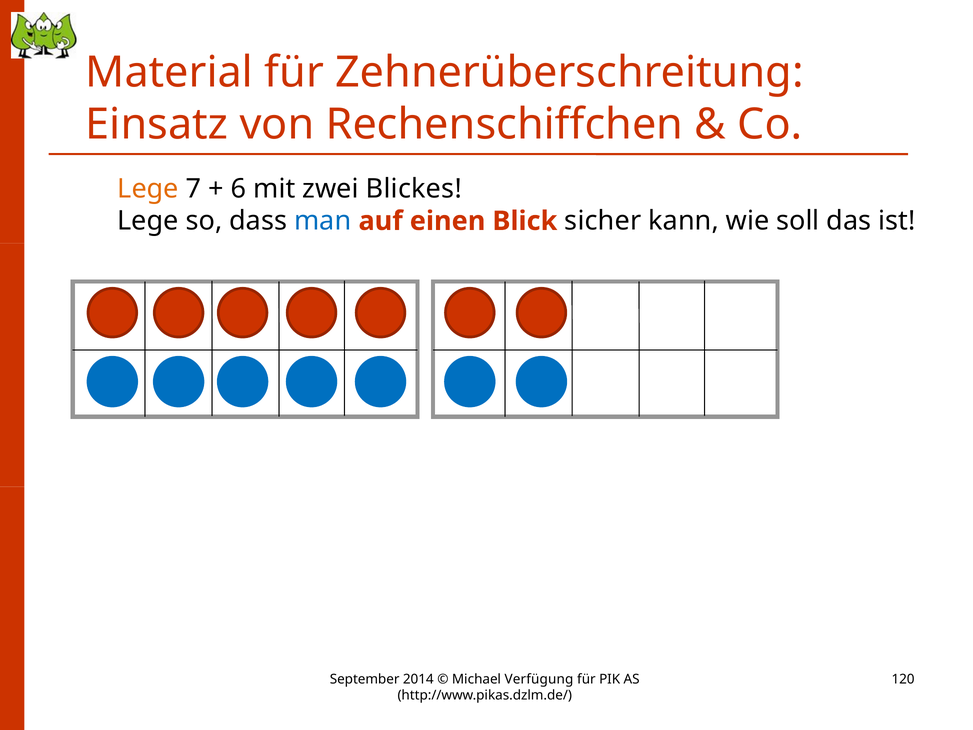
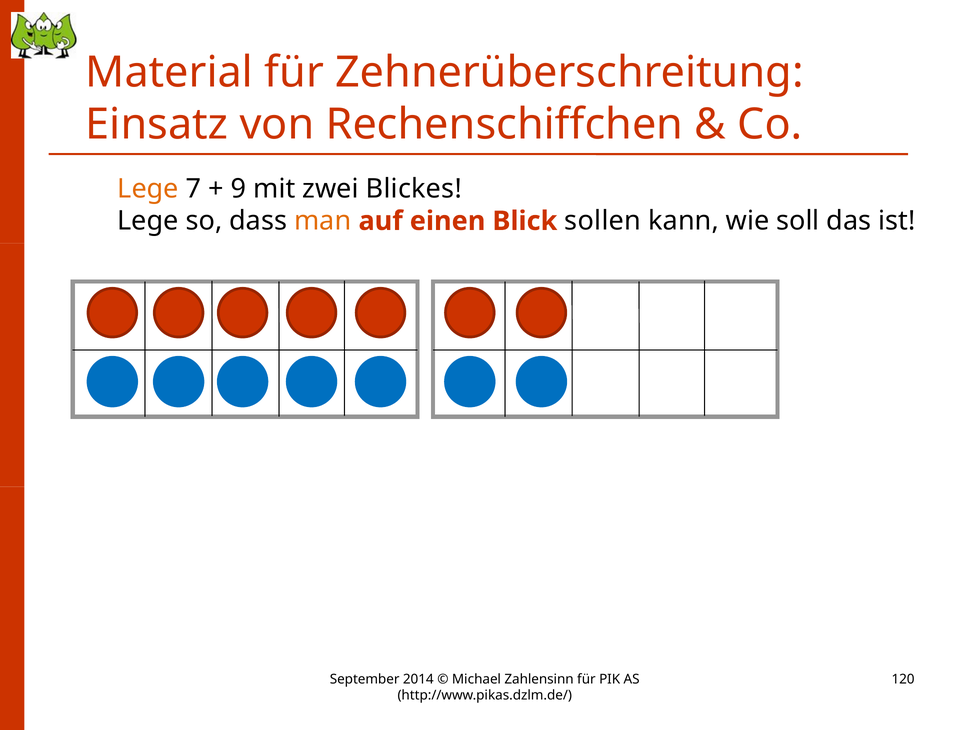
6: 6 -> 9 (238, 189)
man colour: blue -> orange (323, 221)
sicher: sicher -> sollen (603, 221)
Verfügung: Verfügung -> Zahlensinn (539, 679)
